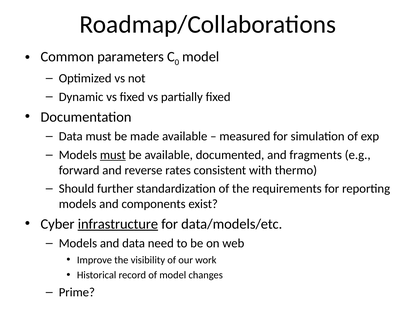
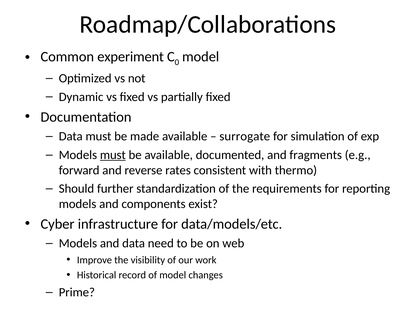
parameters: parameters -> experiment (131, 57)
measured: measured -> surrogate (245, 136)
infrastructure underline: present -> none (118, 224)
